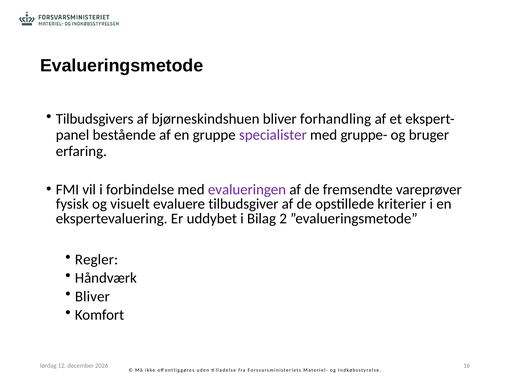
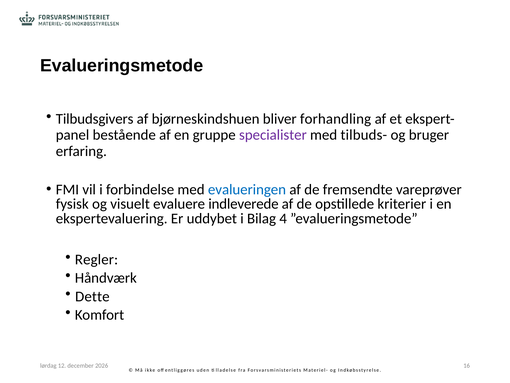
gruppe-: gruppe- -> tilbuds- (364, 135)
evalueringen colour: purple -> blue (247, 189)
tilbudsgiver: tilbudsgiver -> indleverede (243, 204)
2: 2 -> 4 (283, 218)
Bliver: Bliver -> Dette (92, 296)
